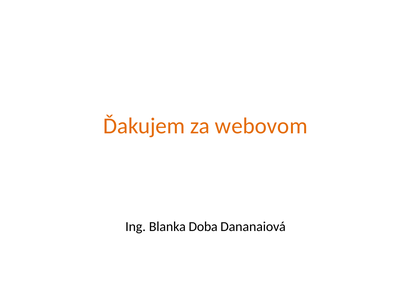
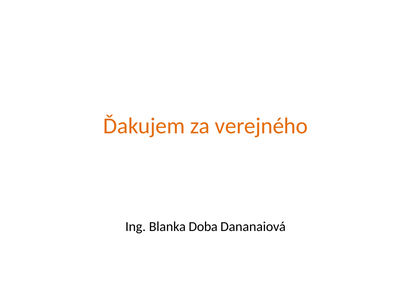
webovom: webovom -> verejného (261, 126)
